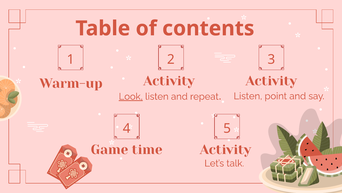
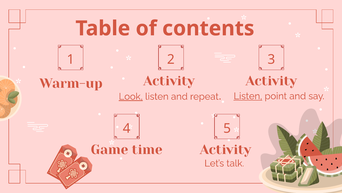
Listen underline: none -> present (248, 96)
